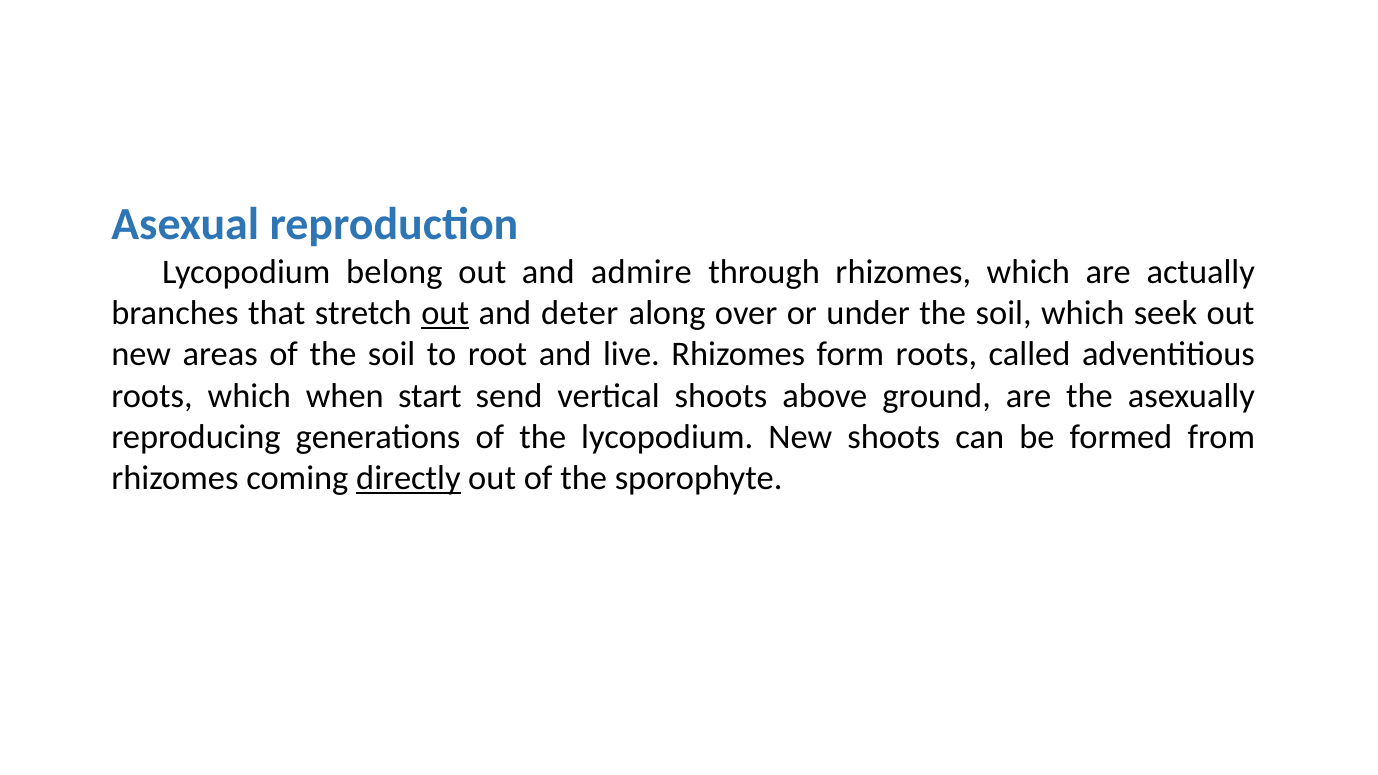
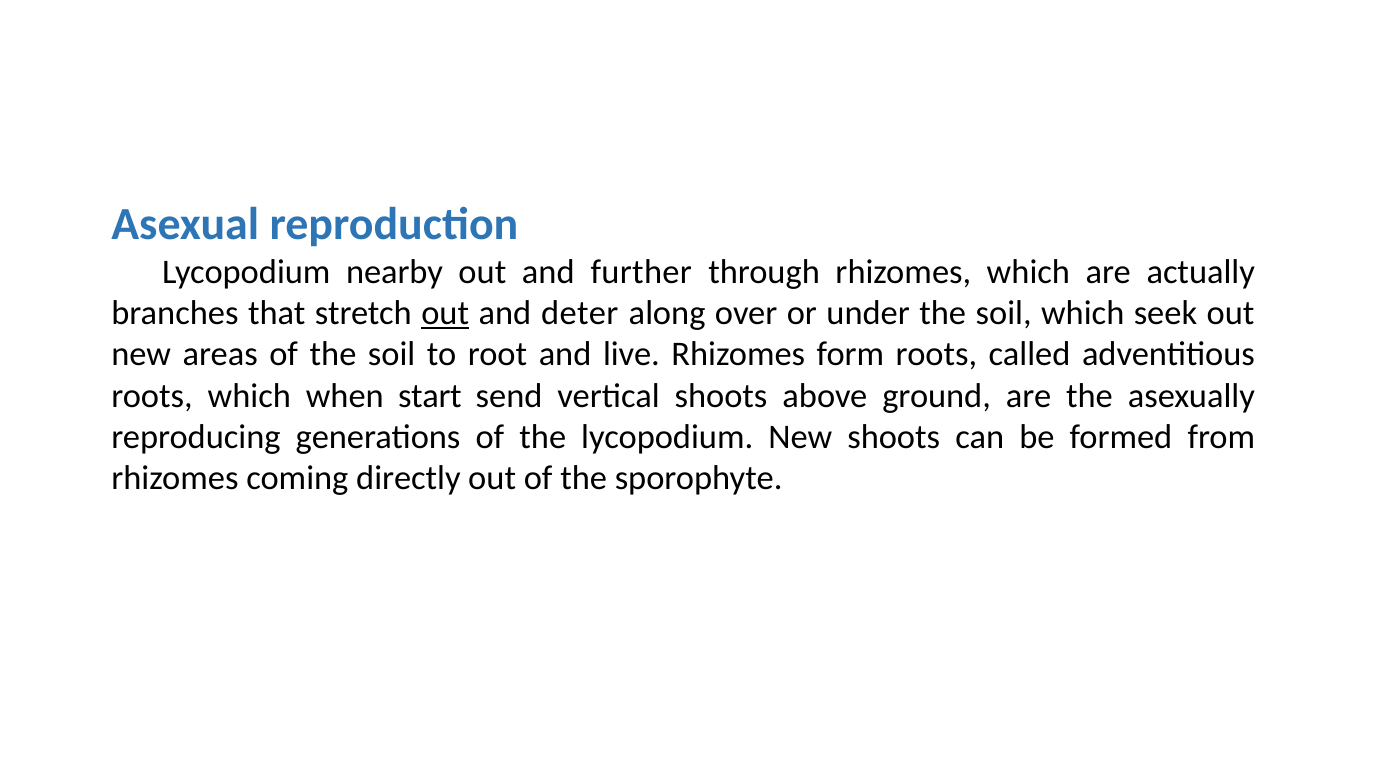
belong: belong -> nearby (395, 272)
admire: admire -> further (641, 272)
directly underline: present -> none (408, 478)
